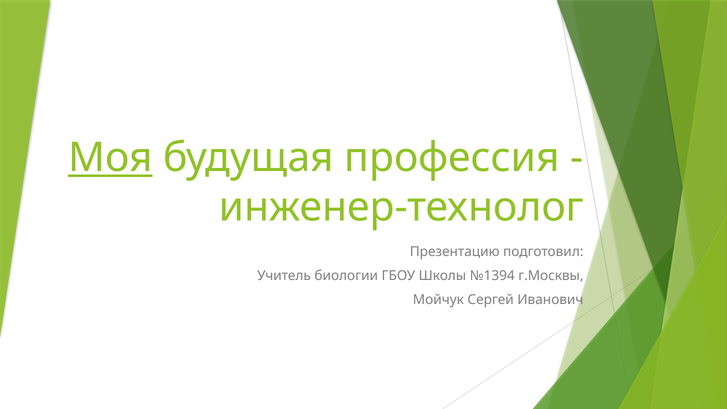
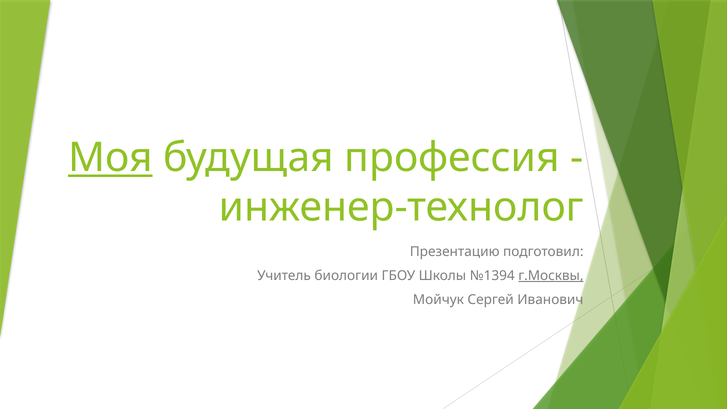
г.Москвы underline: none -> present (551, 276)
